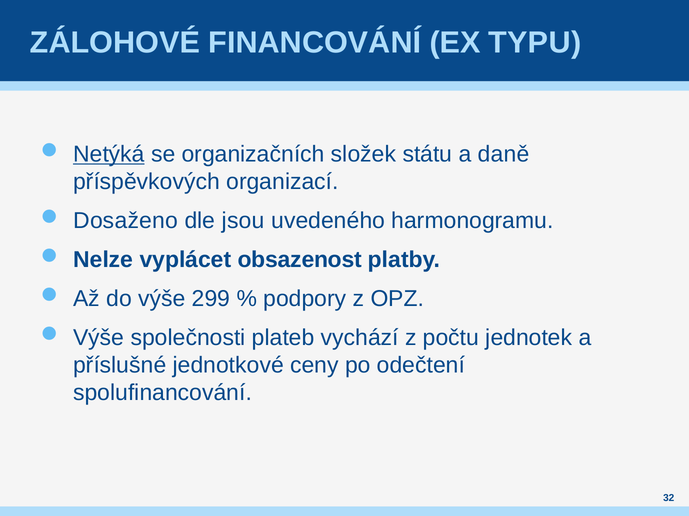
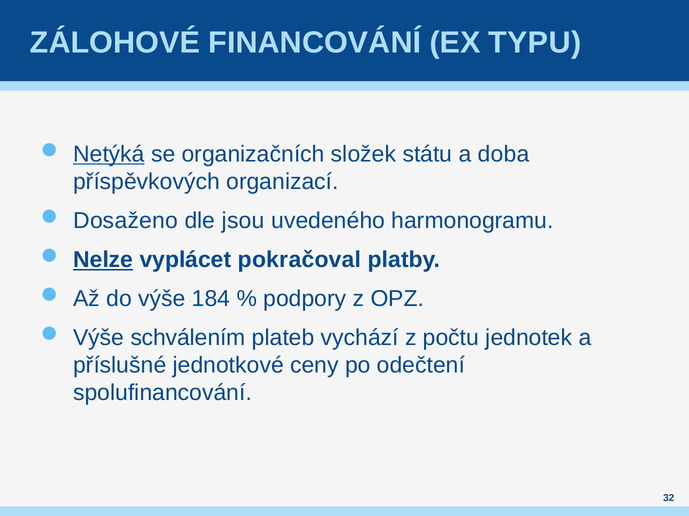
daně: daně -> doba (504, 154)
Nelze underline: none -> present (103, 260)
obsazenost: obsazenost -> pokračoval (300, 260)
299: 299 -> 184 (211, 299)
společnosti: společnosti -> schválením (188, 338)
